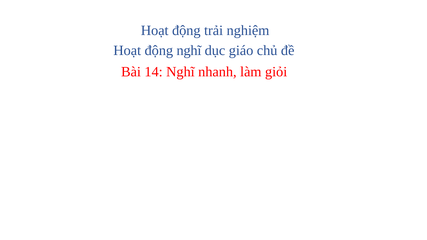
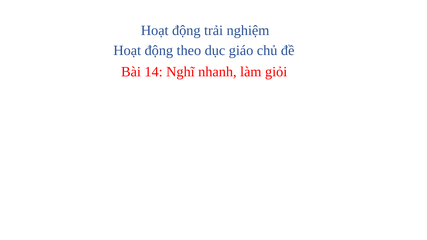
động nghĩ: nghĩ -> theo (189, 51)
